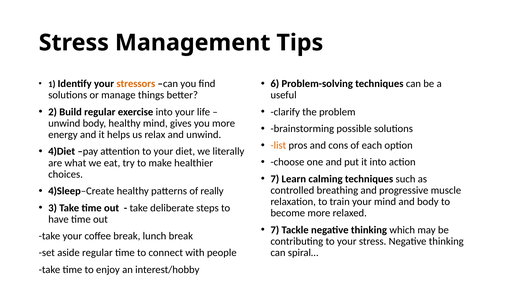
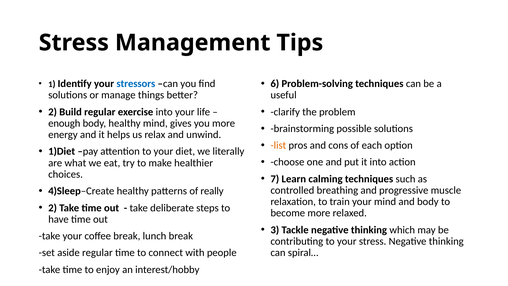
stressors colour: orange -> blue (136, 84)
unwind: unwind -> enough (64, 123)
4)Diet: 4)Diet -> 1)Diet (62, 151)
3: 3 -> 2 (53, 208)
7: 7 -> 3 (275, 230)
